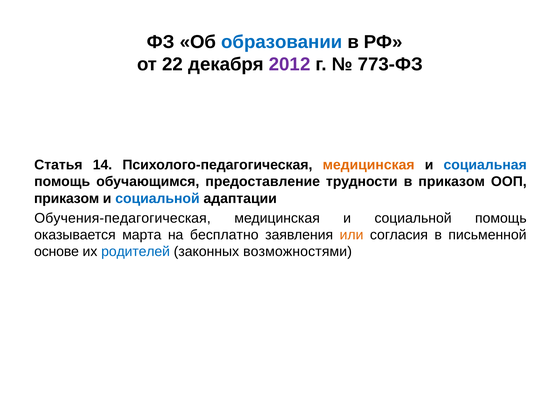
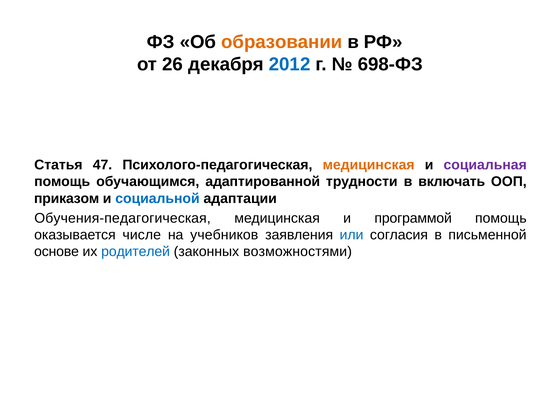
образовании colour: blue -> orange (282, 42)
22: 22 -> 26 (173, 64)
2012 colour: purple -> blue (290, 64)
773-ФЗ: 773-ФЗ -> 698-ФЗ (390, 64)
14: 14 -> 47 (103, 165)
социальная colour: blue -> purple (485, 165)
предоставление: предоставление -> адаптированной (263, 182)
в приказом: приказом -> включать (452, 182)
медицинская и социальной: социальной -> программой (413, 218)
марта: марта -> числе (142, 235)
бесплатно: бесплатно -> учебников (224, 235)
или colour: orange -> blue (352, 235)
